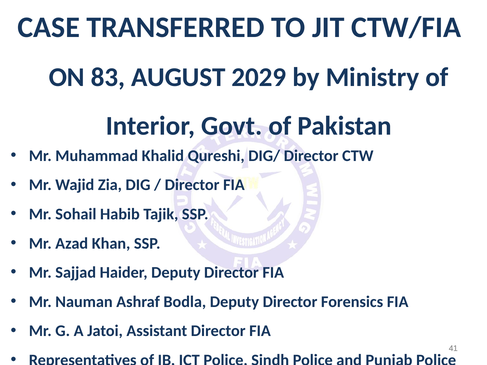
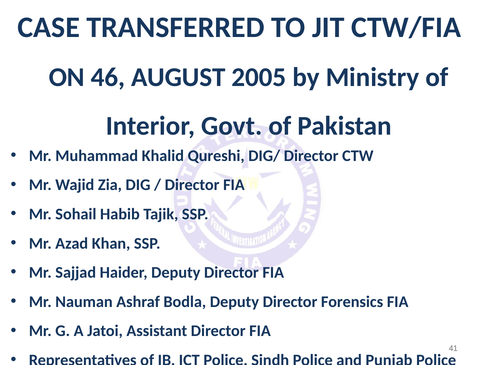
83: 83 -> 46 (108, 77)
2029: 2029 -> 2005 (259, 77)
